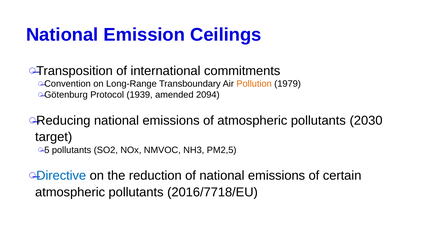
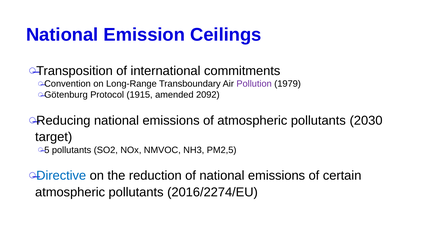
Pollution colour: orange -> purple (254, 84)
1939: 1939 -> 1915 (140, 95)
2094: 2094 -> 2092 (208, 95)
2016/7718/EU: 2016/7718/EU -> 2016/2274/EU (213, 192)
